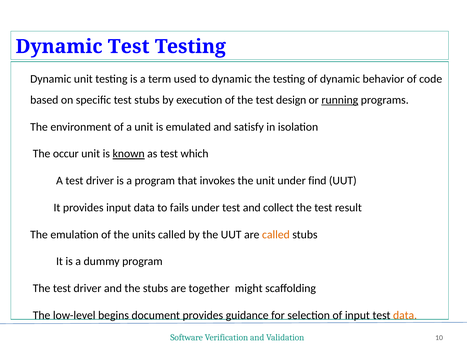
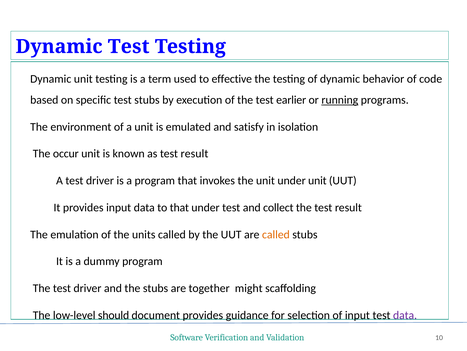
to dynamic: dynamic -> effective (232, 79)
design: design -> earlier (291, 100)
known underline: present -> none (129, 153)
as test which: which -> result (194, 153)
under find: find -> unit (317, 180)
to fails: fails -> that (179, 207)
begins: begins -> should (114, 315)
data colour: orange -> purple (405, 315)
